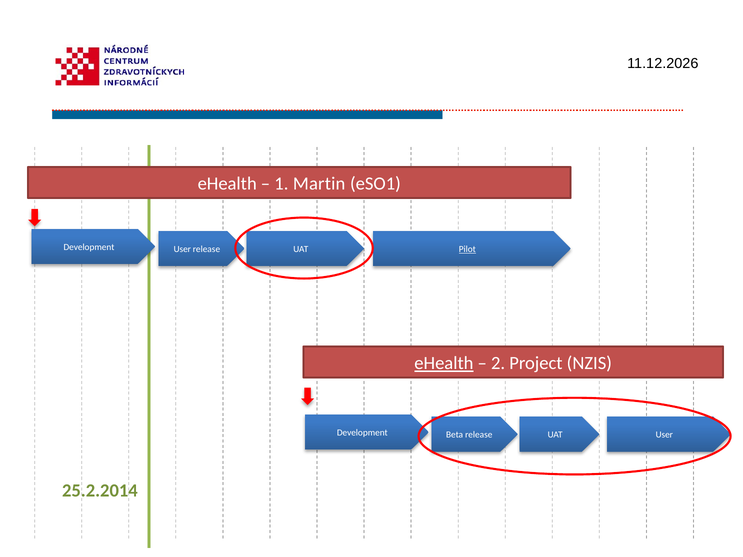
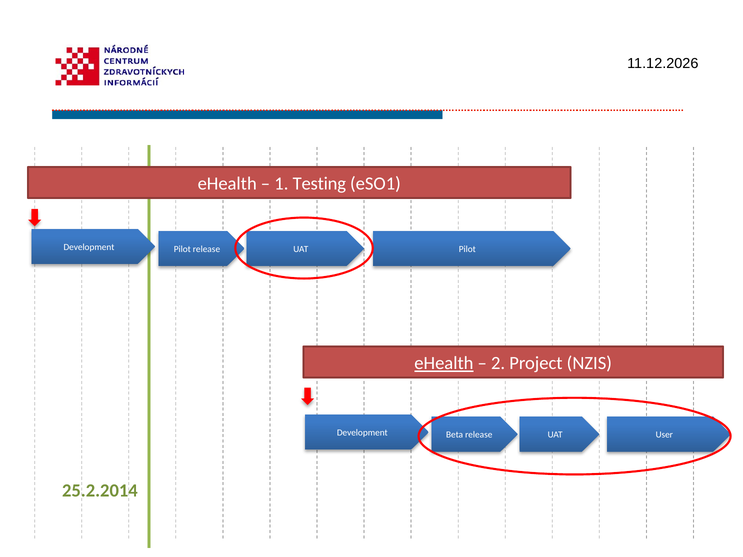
Martin: Martin -> Testing (319, 184)
Development User: User -> Pilot (182, 249)
Pilot underline: present -> none (467, 249)
